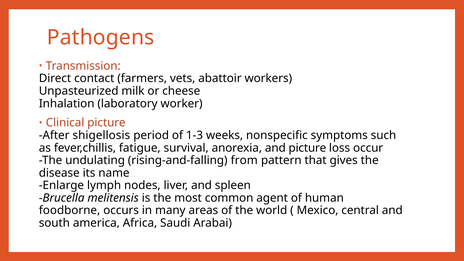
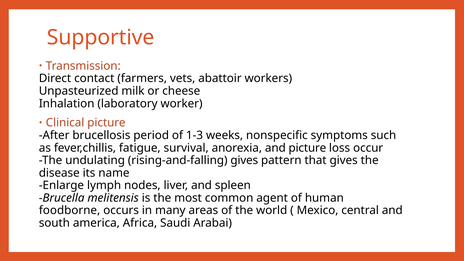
Pathogens: Pathogens -> Supportive (101, 37)
shigellosis: shigellosis -> brucellosis (101, 135)
rising-and-falling from: from -> gives (244, 160)
